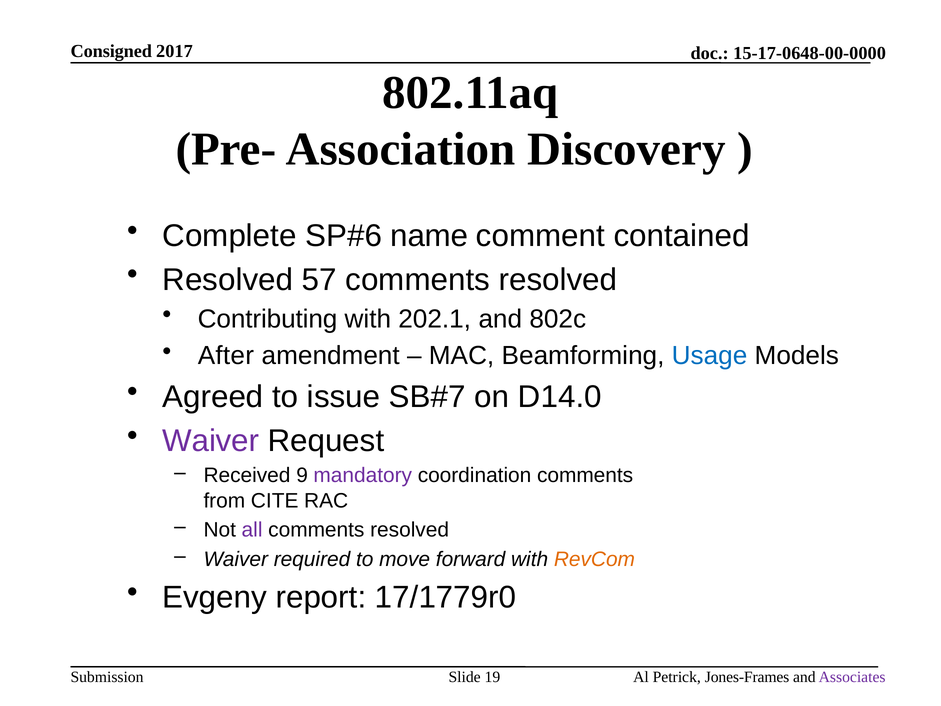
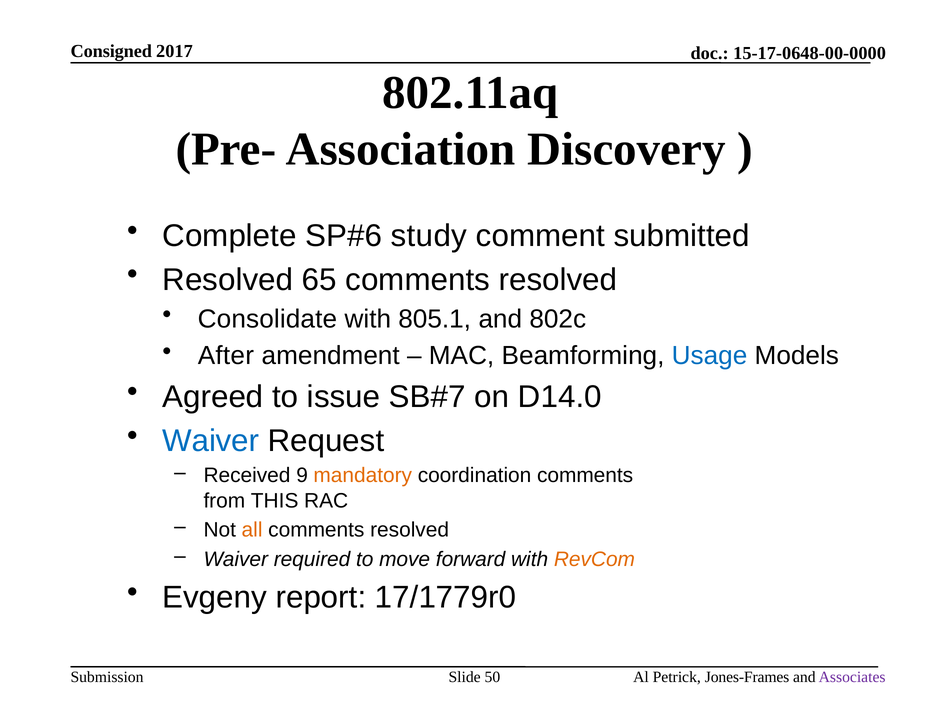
name: name -> study (429, 236)
contained: contained -> submitted (682, 236)
57: 57 -> 65 (319, 280)
Contributing: Contributing -> Consolidate (267, 319)
202.1: 202.1 -> 805.1 (435, 319)
Waiver colour: purple -> blue (211, 441)
mandatory colour: purple -> orange (363, 475)
CITE: CITE -> THIS (275, 501)
all colour: purple -> orange (252, 530)
19: 19 -> 50 (492, 677)
